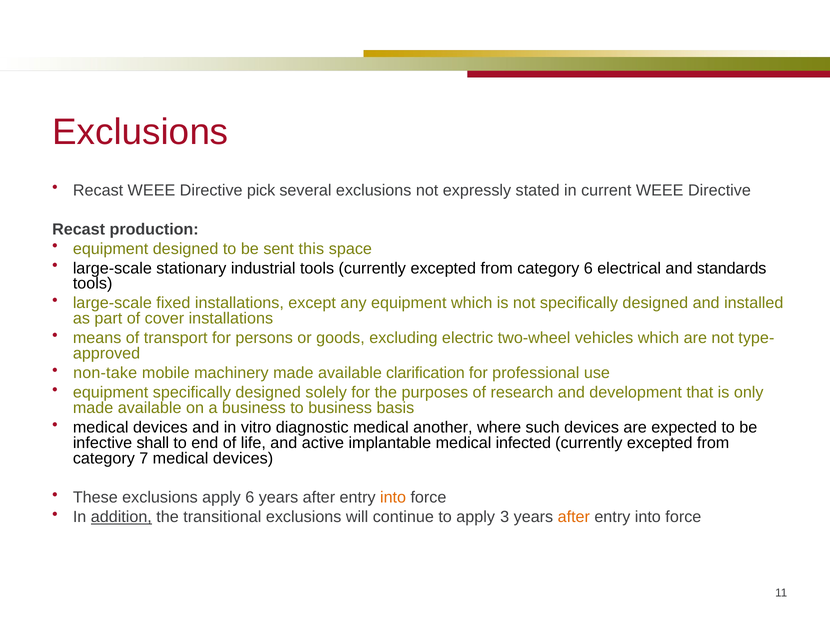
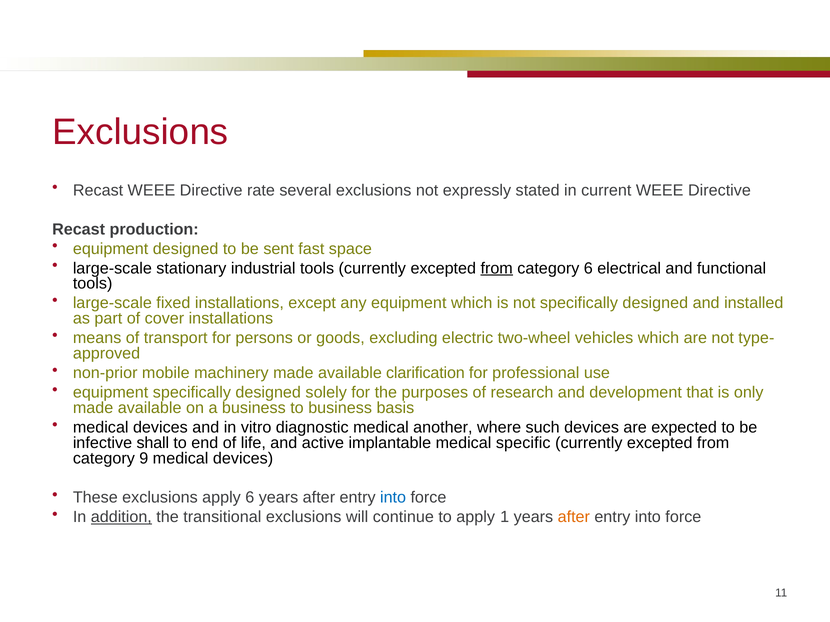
pick: pick -> rate (261, 190)
this: this -> fast (311, 249)
from underline: none -> present (497, 268)
standards: standards -> functional (732, 268)
non-take: non-take -> non-prior (105, 373)
infected: infected -> specific (523, 443)
7: 7 -> 9 (144, 459)
into colour: orange -> blue (393, 498)
3: 3 -> 1 (505, 517)
